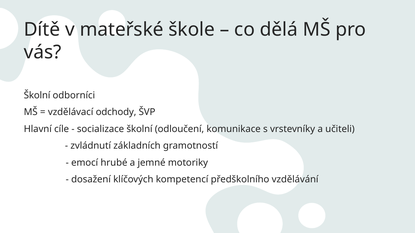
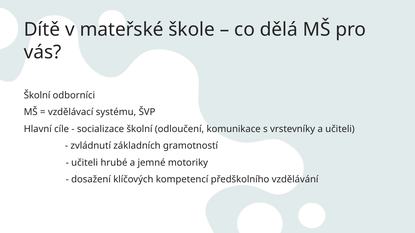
odchody: odchody -> systému (116, 112)
emocí: emocí -> učiteli (85, 163)
